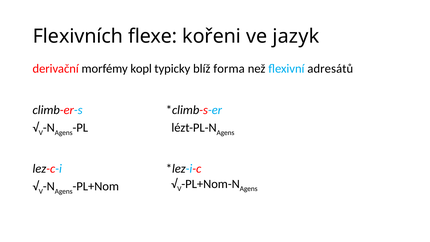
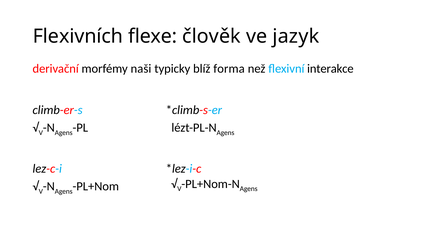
kořeni: kořeni -> člověk (212, 36)
kopl: kopl -> naši (141, 69)
adresátů: adresátů -> interakce (330, 69)
